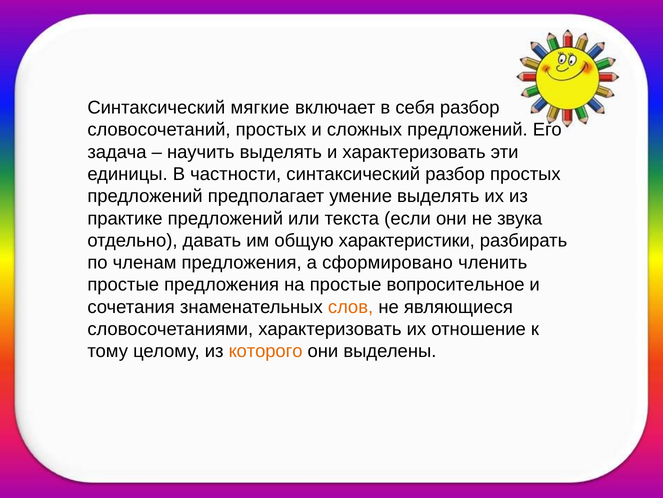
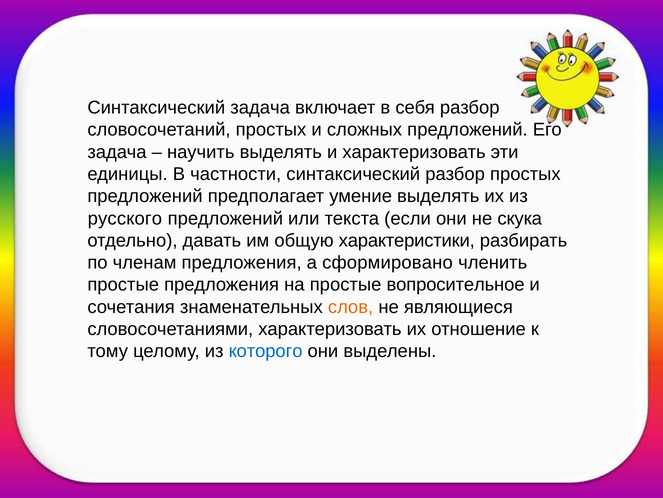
Синтаксический мягкие: мягкие -> задача (260, 108)
практике: практике -> русского (125, 218)
звука: звука -> скука (520, 218)
которого colour: orange -> blue (266, 351)
